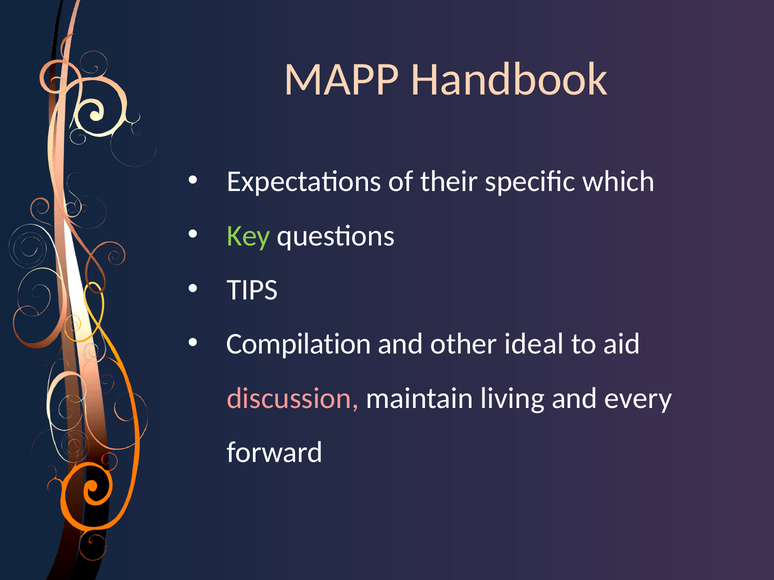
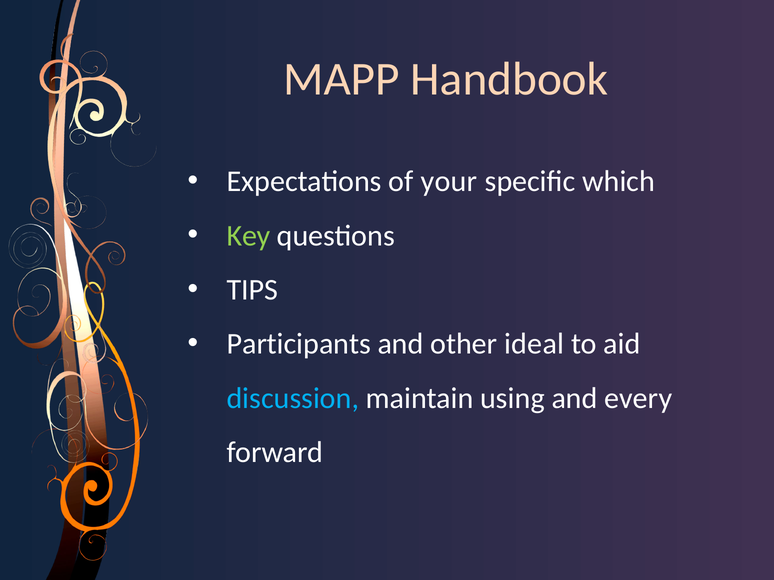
their: their -> your (449, 182)
Compilation: Compilation -> Participants (299, 344)
discussion colour: pink -> light blue (293, 399)
living: living -> using (512, 399)
